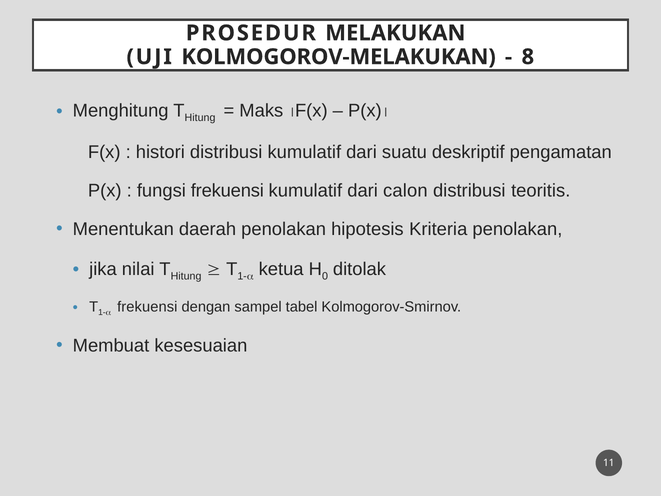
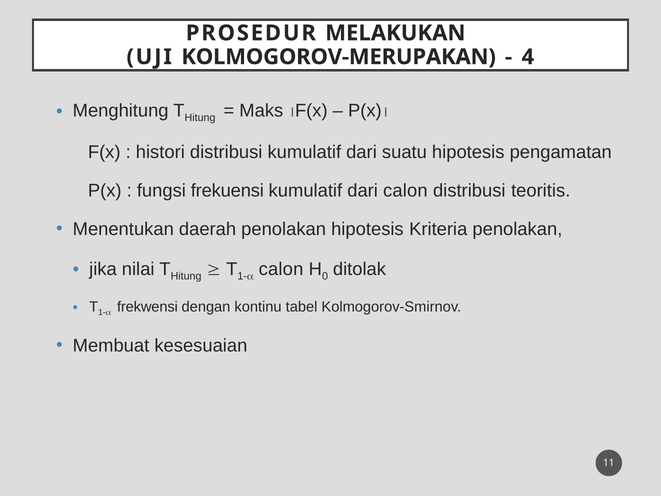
KOLMOGOROV-MELAKUKAN: KOLMOGOROV-MELAKUKAN -> KOLMOGOROV-MERUPAKAN (339, 57)
8: 8 -> 4 (528, 57)
suatu deskriptif: deskriptif -> hipotesis (468, 152)
ketua: ketua -> calon (281, 269)
frekuensi: frekuensi -> frekwensi (147, 307)
sampel: sampel -> kontinu (258, 307)
